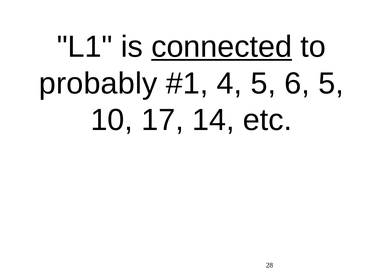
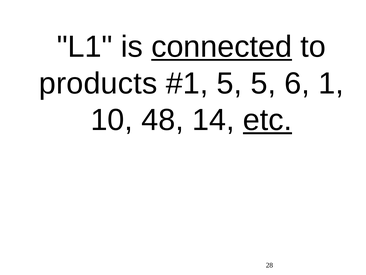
probably: probably -> products (98, 83)
4: 4 -> 5 (229, 83)
6 5: 5 -> 1 (331, 83)
17: 17 -> 48 (163, 120)
etc underline: none -> present (268, 120)
